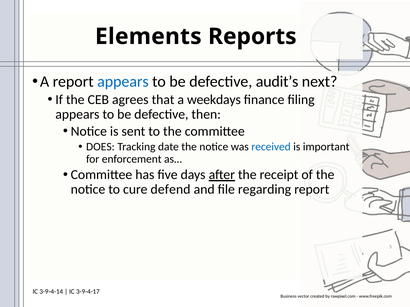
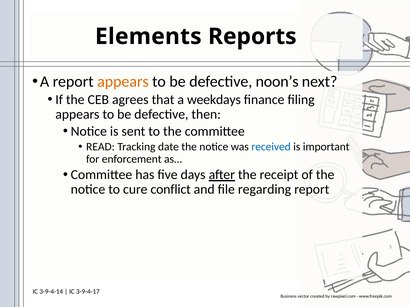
appears colour: blue -> orange (123, 82)
audit’s: audit’s -> noon’s (277, 82)
DOES: DOES -> READ (100, 147)
defend: defend -> conflict (171, 190)
